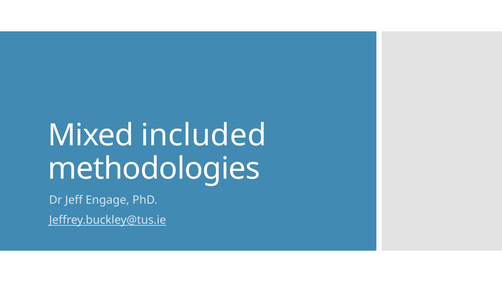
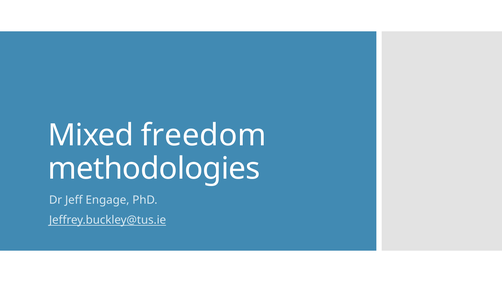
included: included -> freedom (204, 135)
